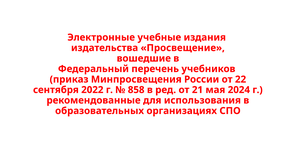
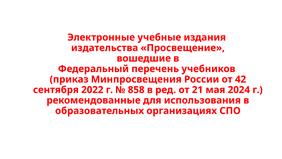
22: 22 -> 42 (241, 79)
